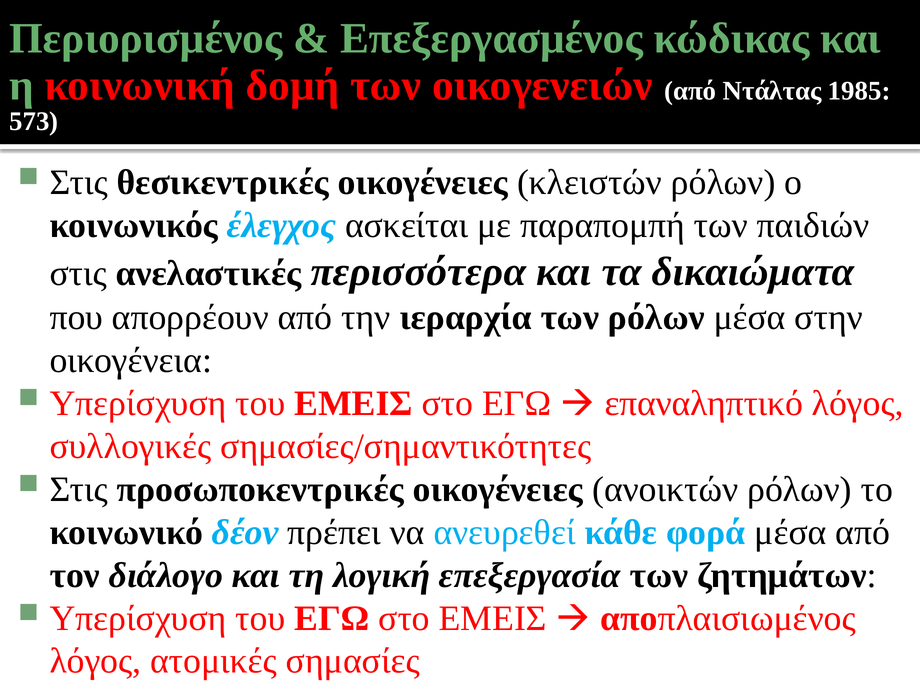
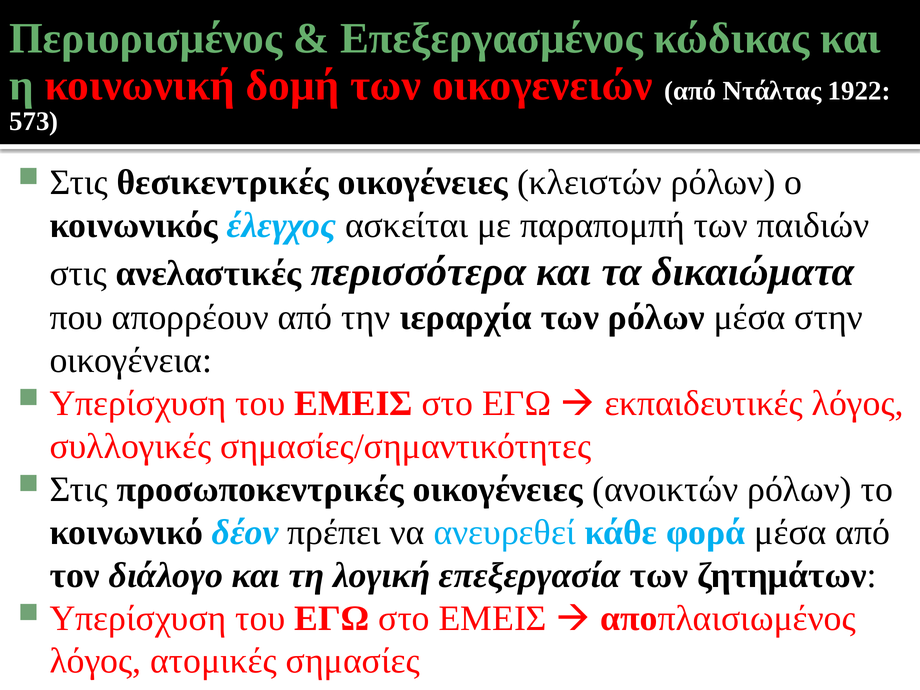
1985: 1985 -> 1922 (859, 91)
επαναληπτικό: επαναληπτικό -> εκπαιδευτικές (704, 403)
